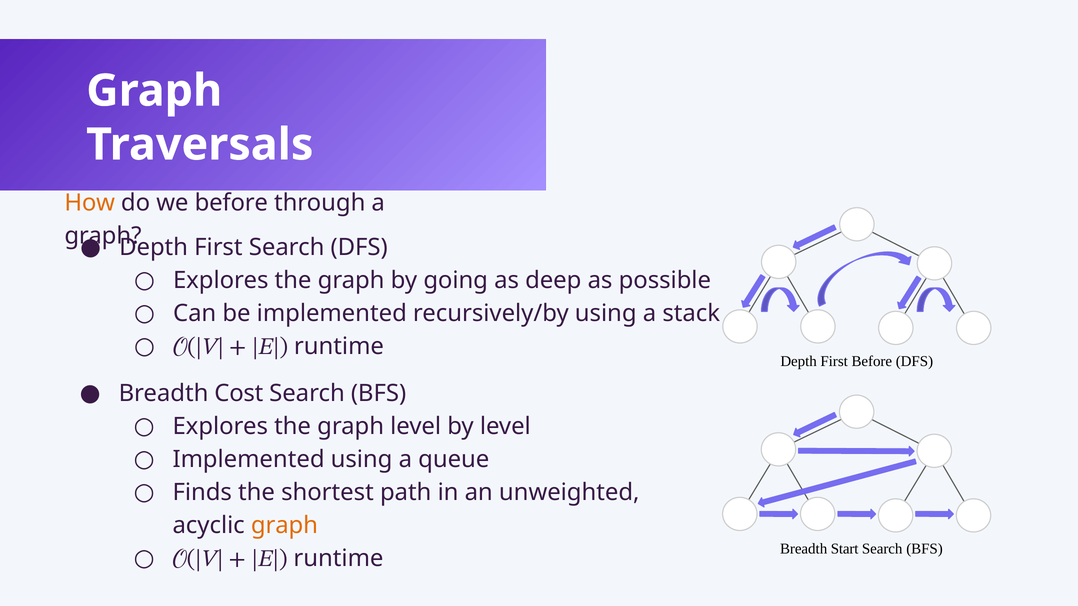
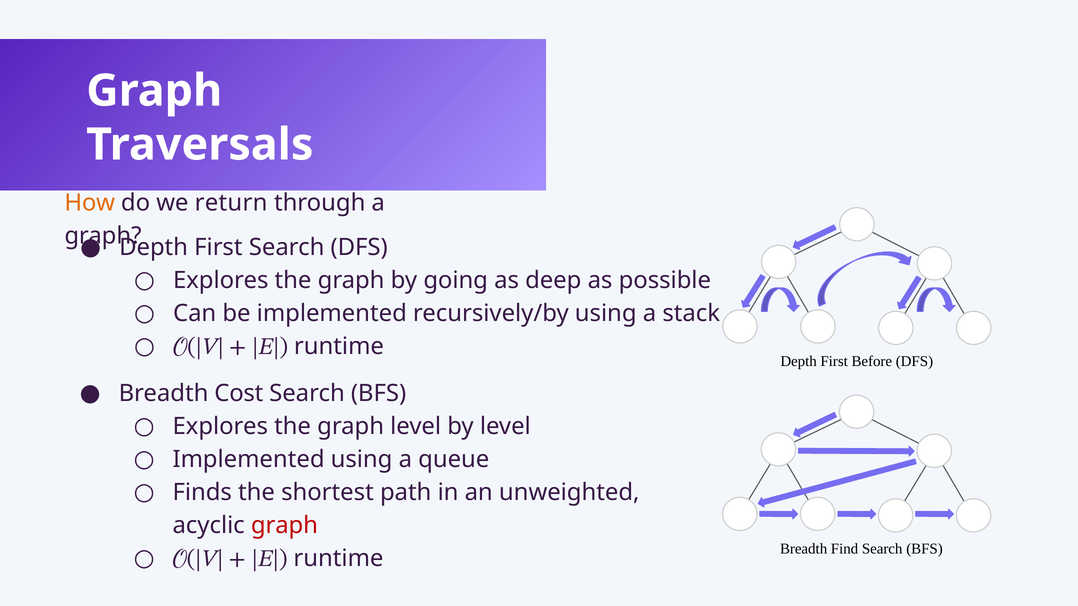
we before: before -> return (231, 203)
graph colour: orange -> red (284, 526)
Start: Start -> Find (845, 549)
